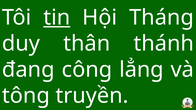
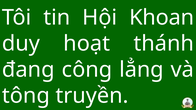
tin underline: present -> none (57, 17)
Tháng: Tháng -> Khoan (162, 17)
thân: thân -> hoạt (87, 44)
